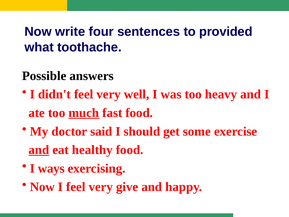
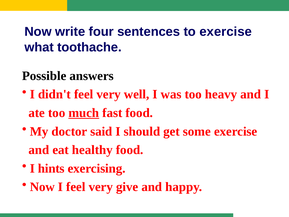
to provided: provided -> exercise (226, 32)
and underline: present -> none (39, 150)
ways: ways -> hints (51, 168)
